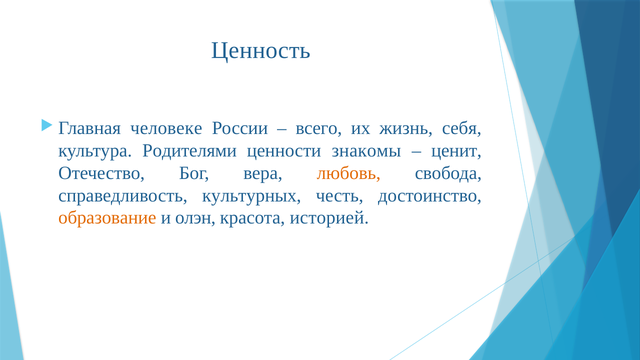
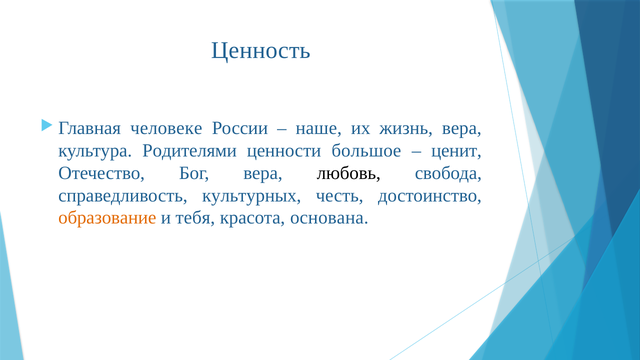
всего: всего -> наше (319, 128)
жизнь себя: себя -> вера (462, 128)
знакомы: знакомы -> большое (366, 151)
любовь colour: orange -> black (349, 173)
олэн: олэн -> тебя (195, 218)
историей: историей -> основана (329, 218)
